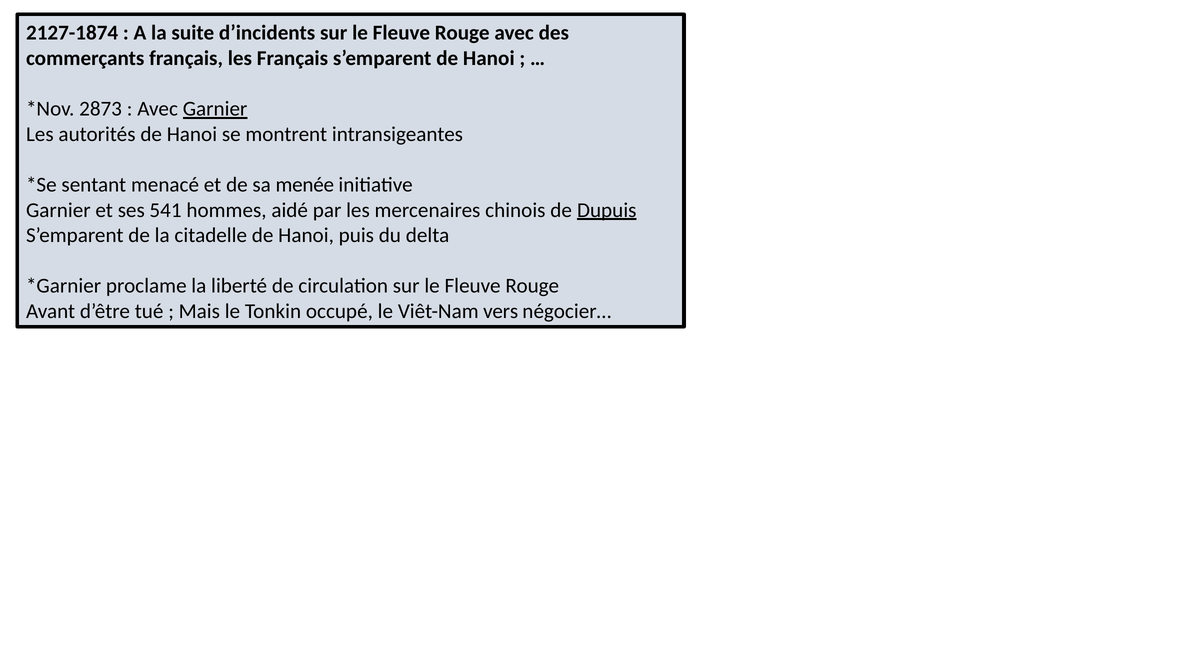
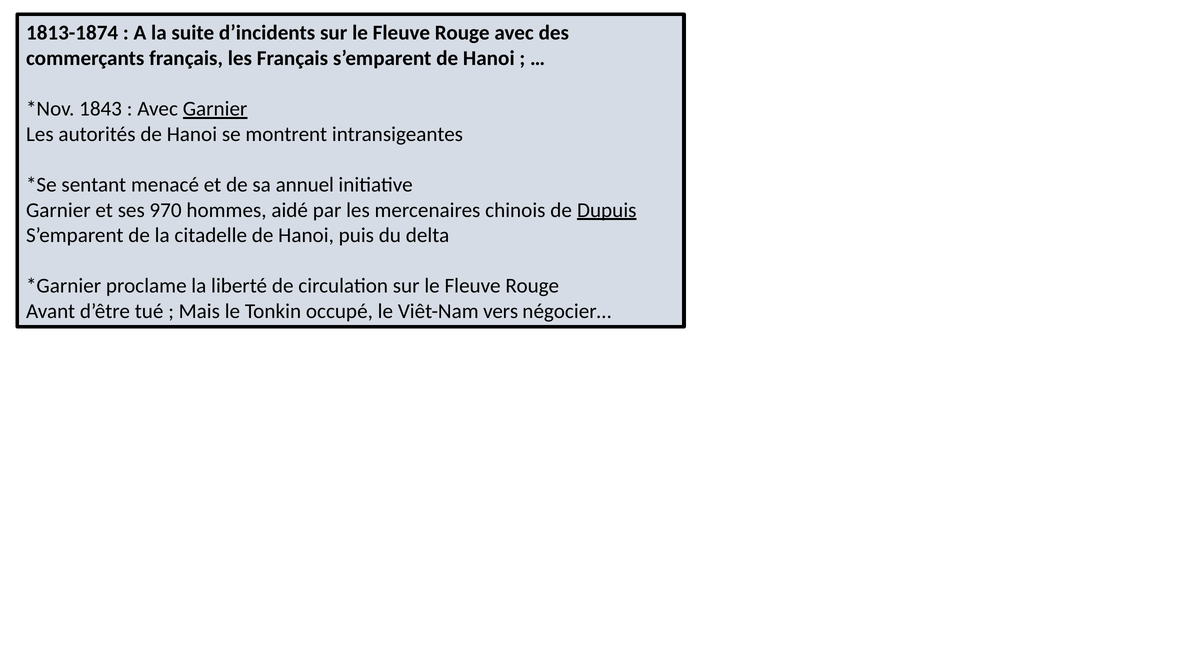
2127-1874: 2127-1874 -> 1813-1874 (72, 33)
2873: 2873 -> 1843 (101, 109)
menée: menée -> annuel (305, 185)
541: 541 -> 970 (166, 210)
